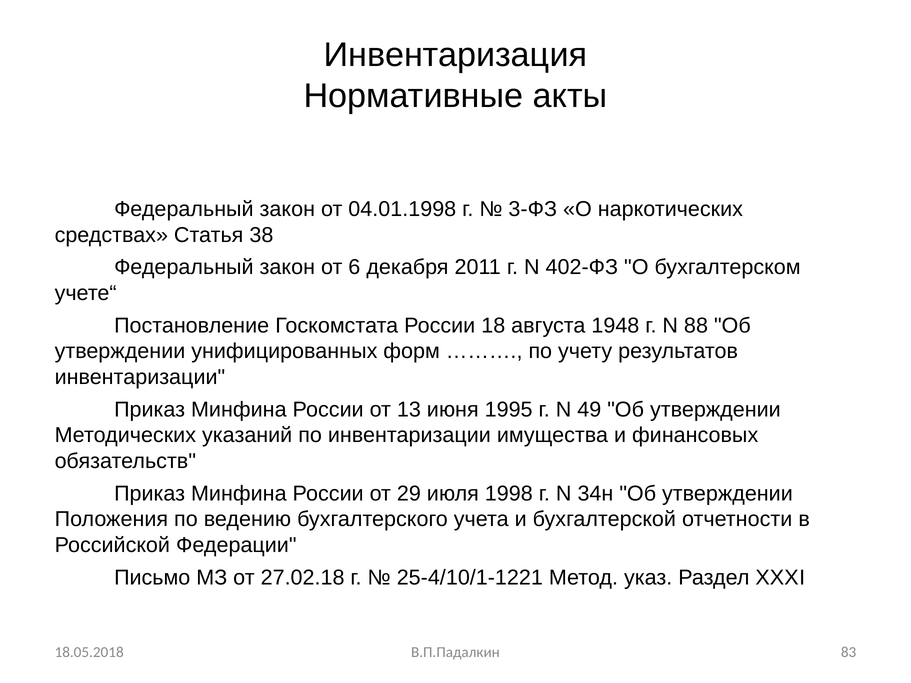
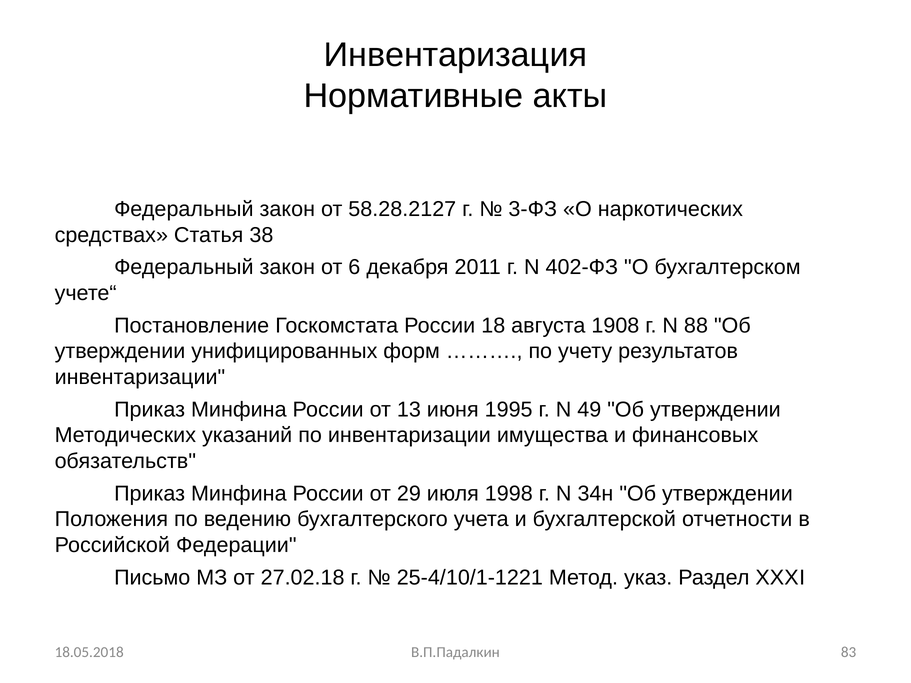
04.01.1998: 04.01.1998 -> 58.28.2127 (402, 209)
1948: 1948 -> 1908 (615, 326)
